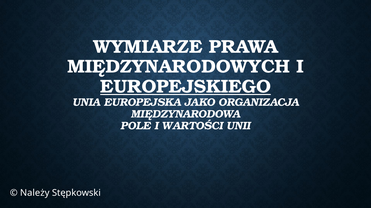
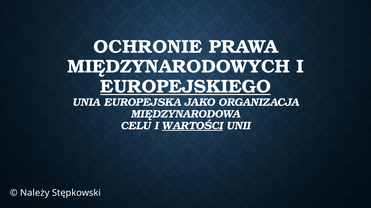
WYMIARZE: WYMIARZE -> OCHRONIE (148, 47)
POLE: POLE -> CELU (136, 126)
WARTOŚCI underline: none -> present (192, 126)
